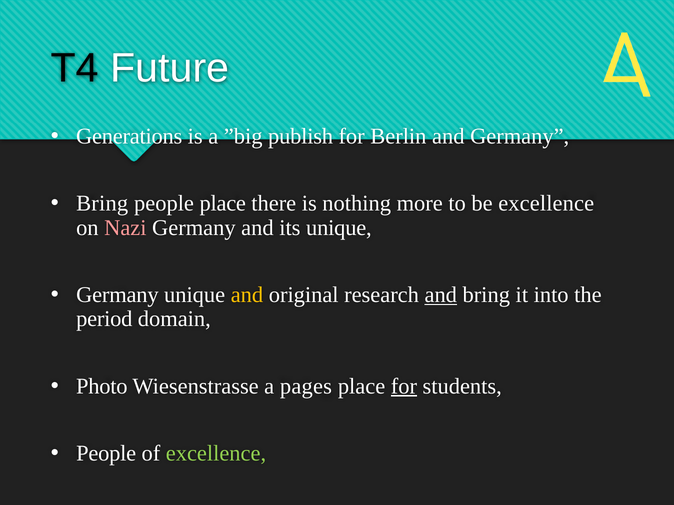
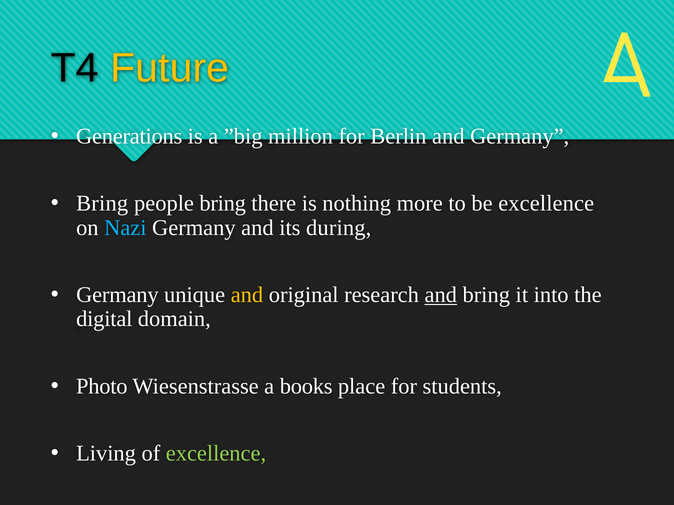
Future colour: white -> yellow (170, 68)
publish: publish -> million (301, 136)
people place: place -> bring (223, 204)
Nazi colour: pink -> light blue (125, 228)
its unique: unique -> during (339, 228)
period: period -> digital (104, 319)
pages: pages -> books (306, 387)
for underline: present -> none (404, 387)
People: People -> Living (106, 454)
